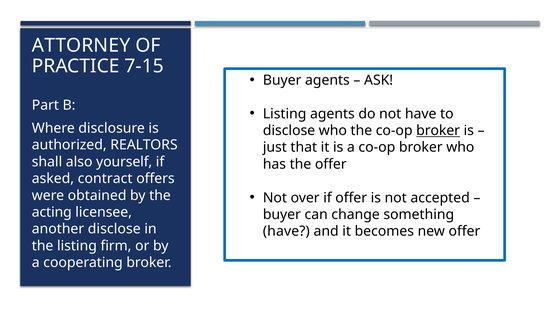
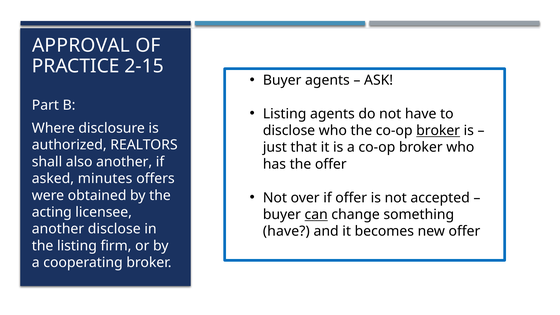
ATTORNEY: ATTORNEY -> APPROVAL (81, 45)
7-15: 7-15 -> 2-15 (144, 66)
also yourself: yourself -> another (124, 162)
contract: contract -> minutes (105, 179)
can underline: none -> present (316, 215)
